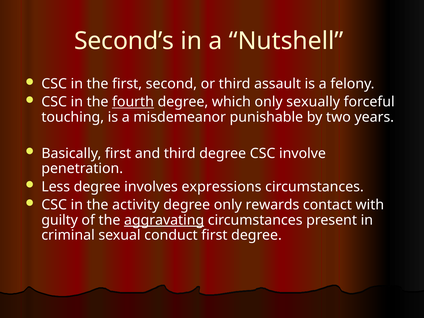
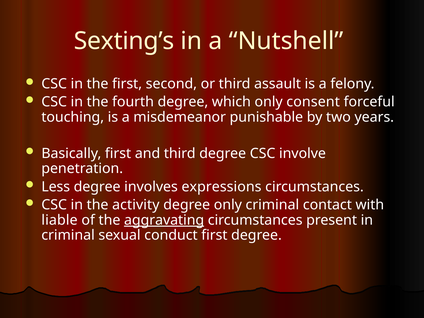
Second’s: Second’s -> Sexting’s (124, 41)
fourth underline: present -> none (133, 102)
sexually: sexually -> consent (313, 102)
only rewards: rewards -> criminal (272, 205)
guilty: guilty -> liable (60, 220)
